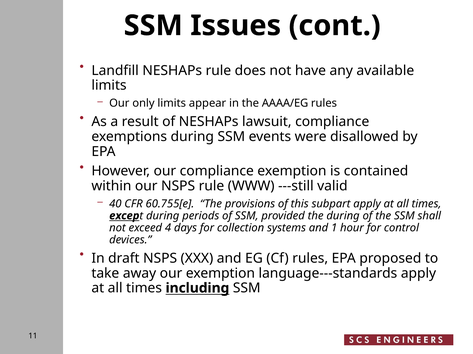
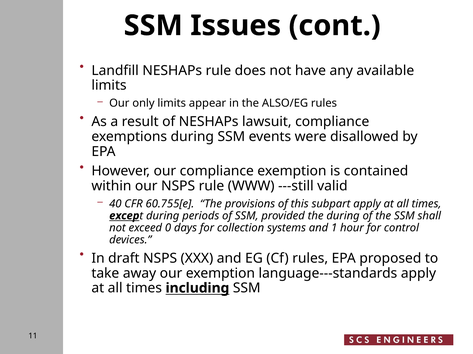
AAAA/EG: AAAA/EG -> ALSO/EG (285, 103)
4: 4 -> 0 (168, 228)
